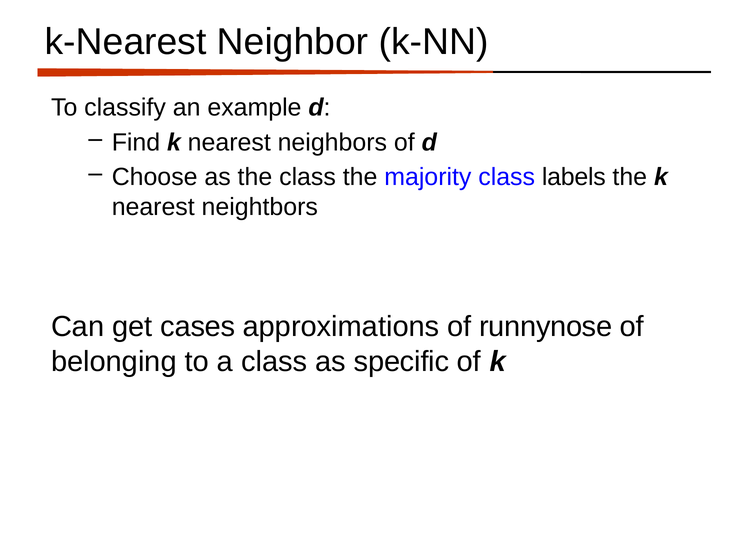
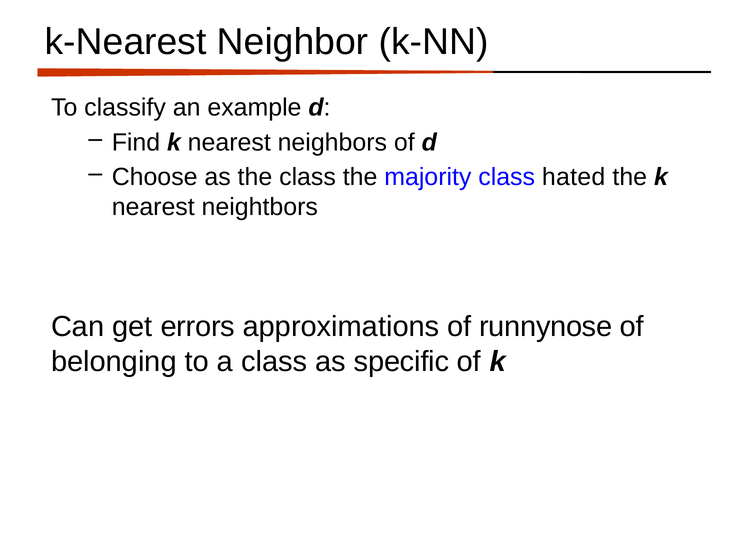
labels: labels -> hated (574, 177)
cases: cases -> errors (198, 327)
